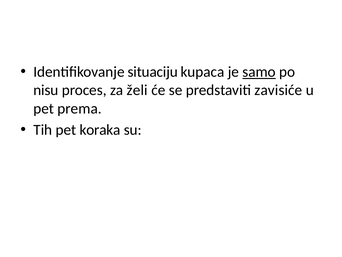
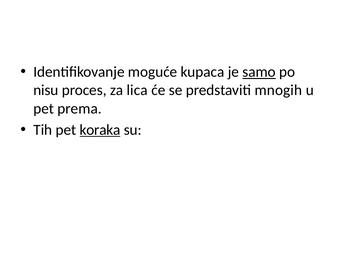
situaciju: situaciju -> moguće (153, 72)
želi: želi -> lica (137, 90)
zavisiće: zavisiće -> mnogih (278, 90)
koraka underline: none -> present (100, 130)
